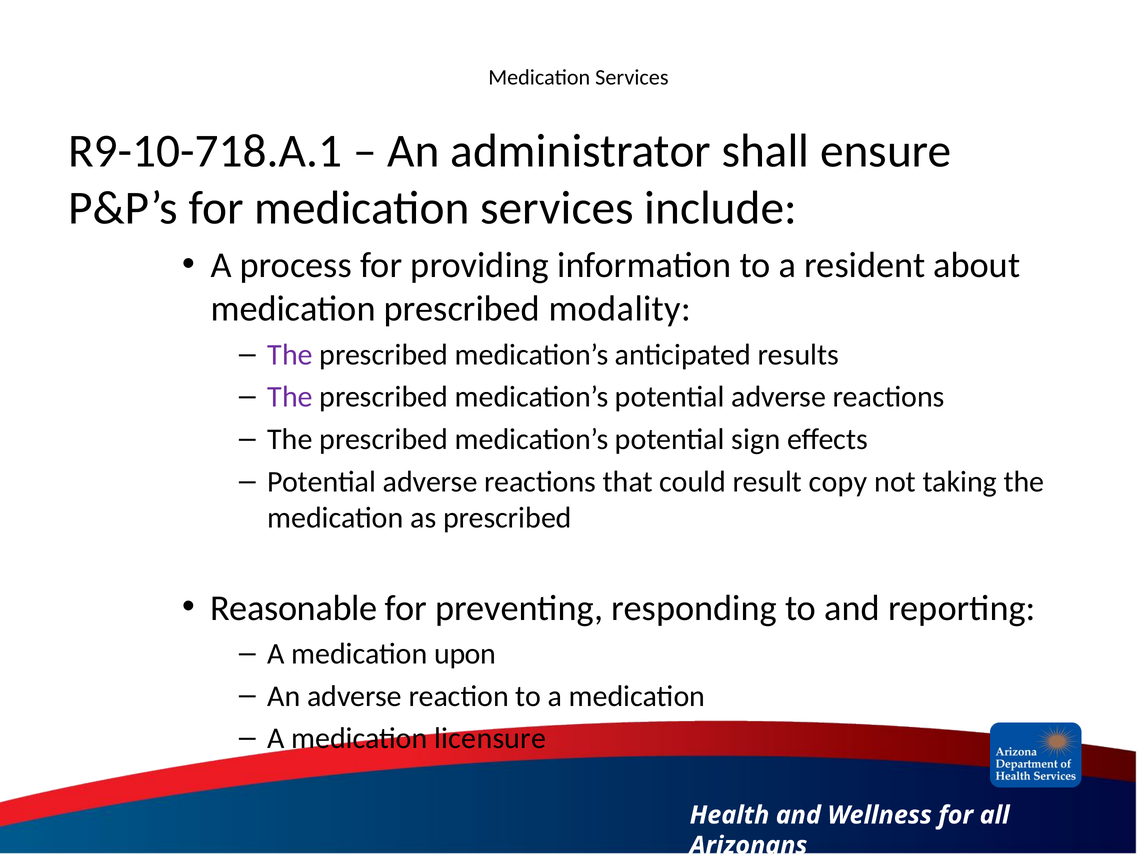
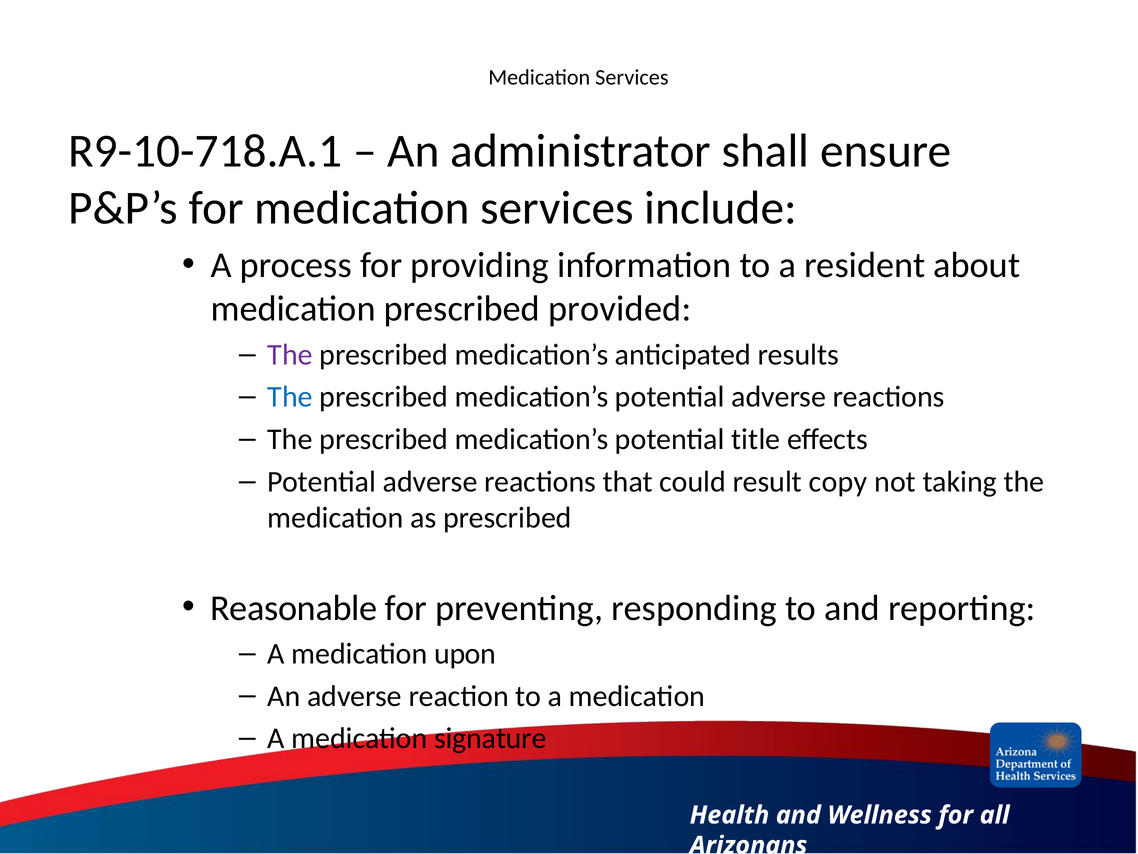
modality: modality -> provided (620, 309)
The colour: purple -> blue (290, 397)
sign: sign -> title (756, 439)
licensure: licensure -> signature (490, 738)
